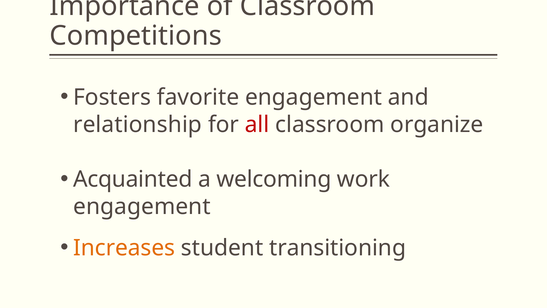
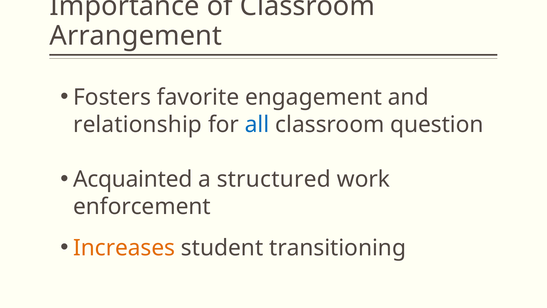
Competitions: Competitions -> Arrangement (136, 36)
all colour: red -> blue (257, 125)
organize: organize -> question (437, 125)
welcoming: welcoming -> structured (274, 179)
engagement: engagement -> enforcement (142, 207)
